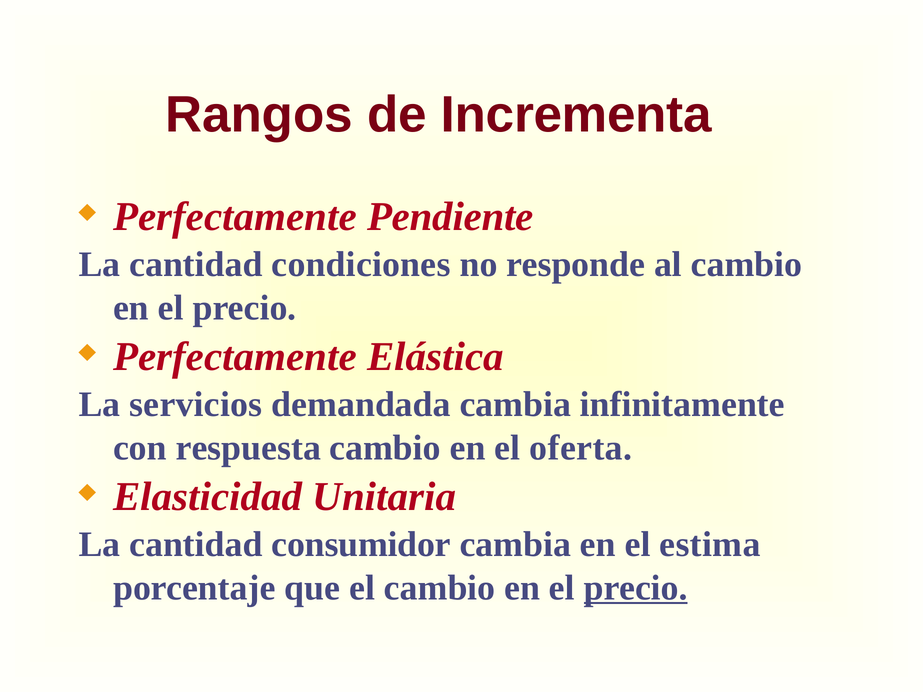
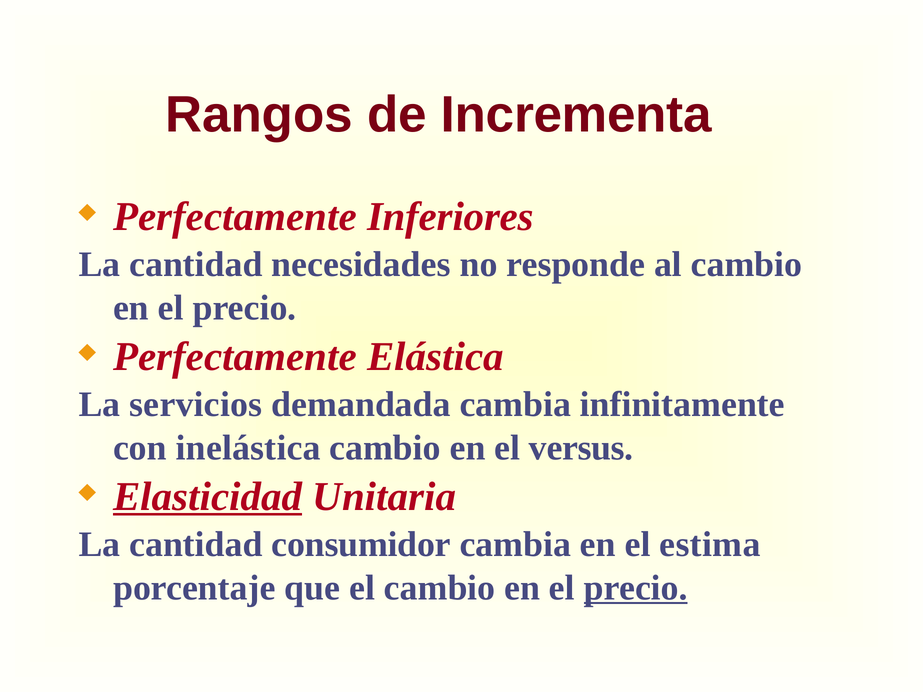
Pendiente: Pendiente -> Inferiores (450, 217)
condiciones: condiciones -> necesidades (361, 265)
respuesta: respuesta -> inelástica (248, 448)
oferta: oferta -> versus (581, 448)
Elasticidad underline: none -> present (208, 497)
